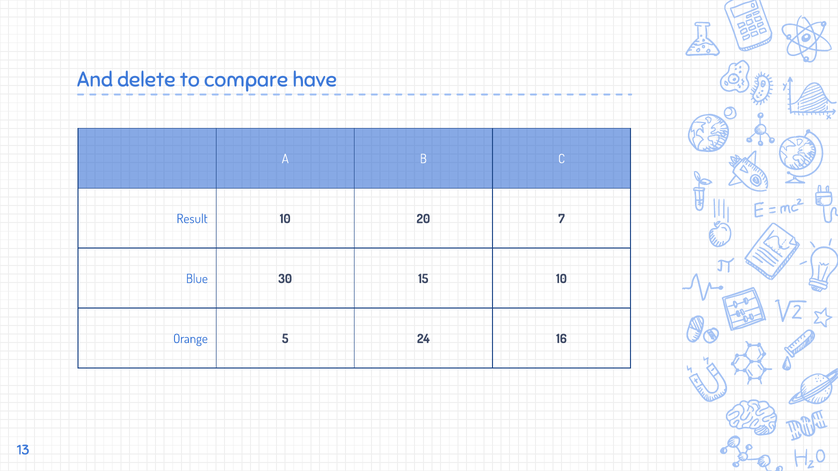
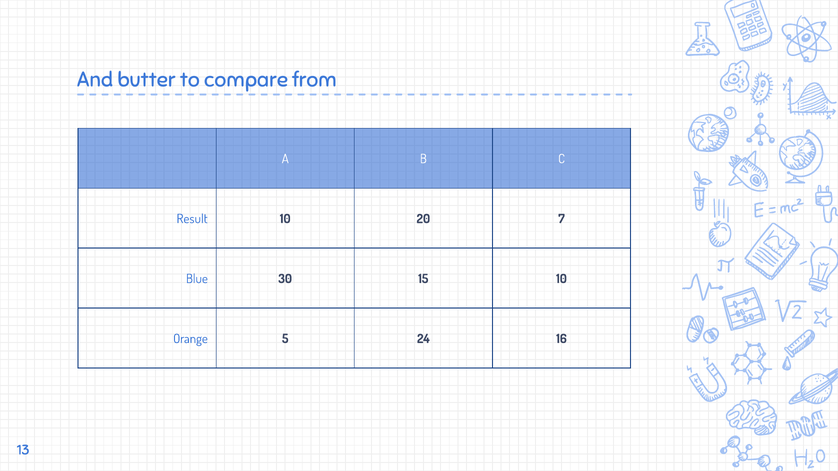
delete: delete -> butter (146, 80)
have: have -> from (315, 80)
